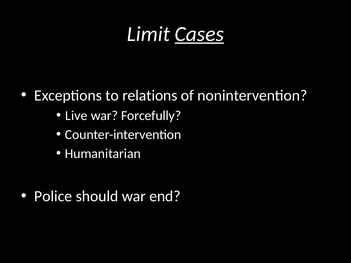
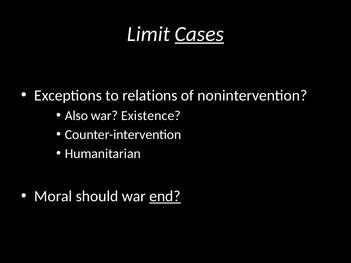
Live: Live -> Also (76, 116)
Forcefully: Forcefully -> Existence (151, 116)
Police: Police -> Moral (53, 196)
end underline: none -> present (165, 196)
